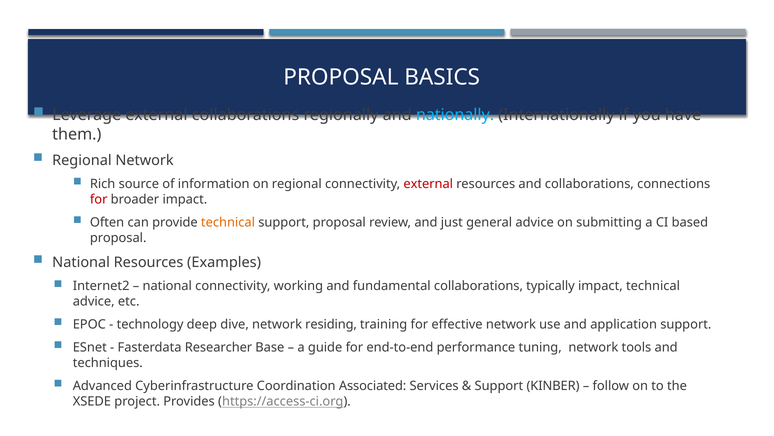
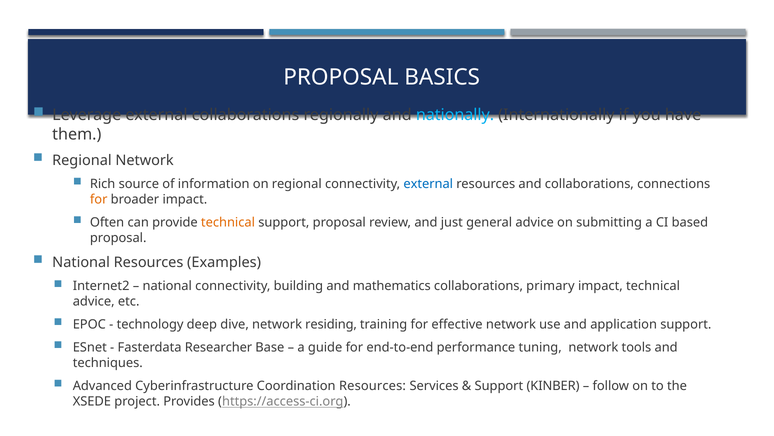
external colour: red -> blue (428, 184)
for colour: red -> orange (99, 199)
working: working -> building (298, 286)
fundamental: fundamental -> mathematics (392, 286)
typically: typically -> primary (550, 286)
Coordination Associated: Associated -> Resources (372, 385)
